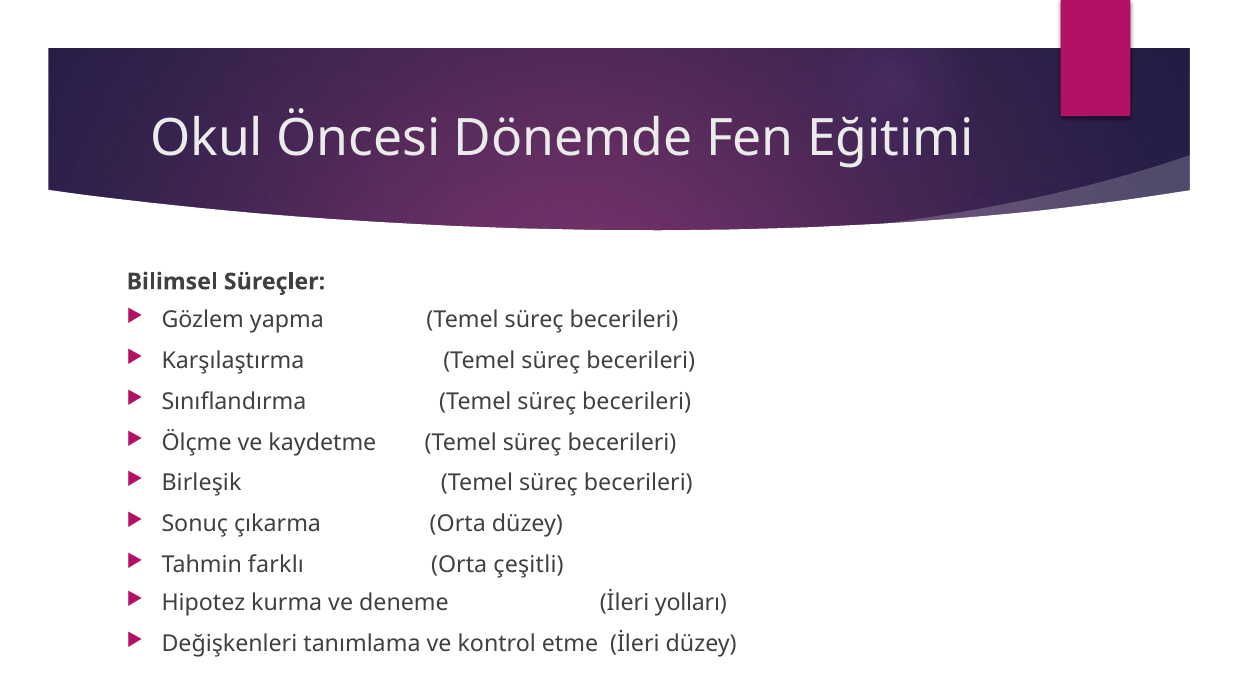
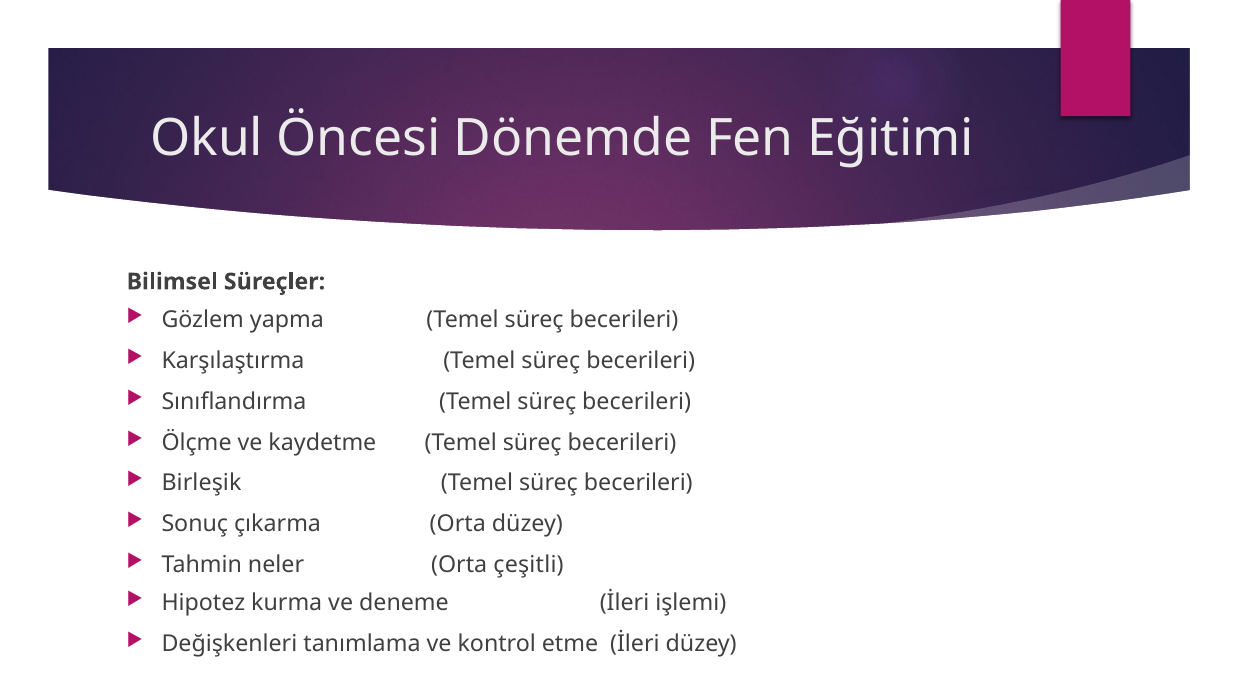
farklı: farklı -> neler (276, 565)
yolları: yolları -> işlemi (691, 602)
